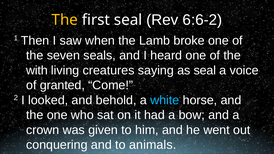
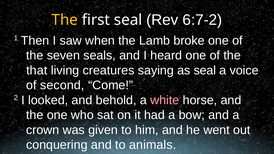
6:6-2: 6:6-2 -> 6:7-2 (202, 20)
with: with -> that (37, 70)
granted: granted -> second (62, 85)
white colour: light blue -> pink (165, 100)
